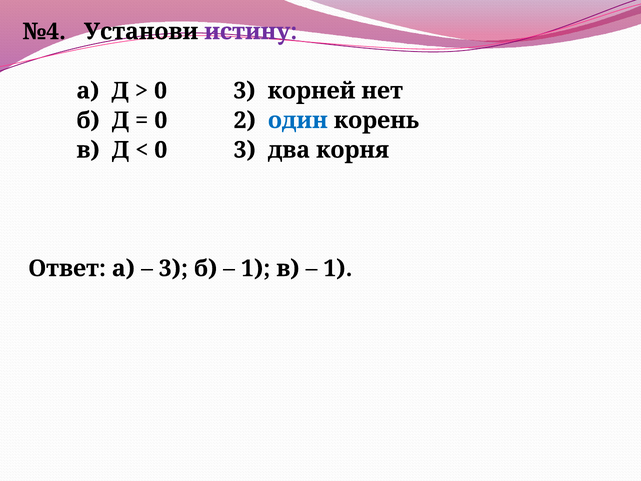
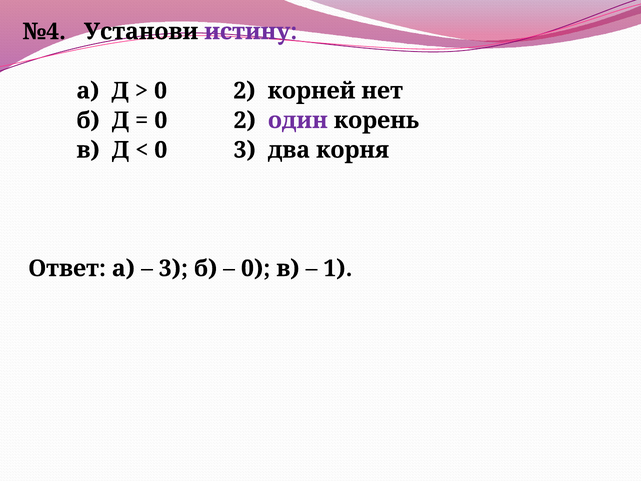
3: 3 -> 2 (244, 91)
один colour: blue -> purple (298, 120)
1: 1 -> 0 (256, 268)
